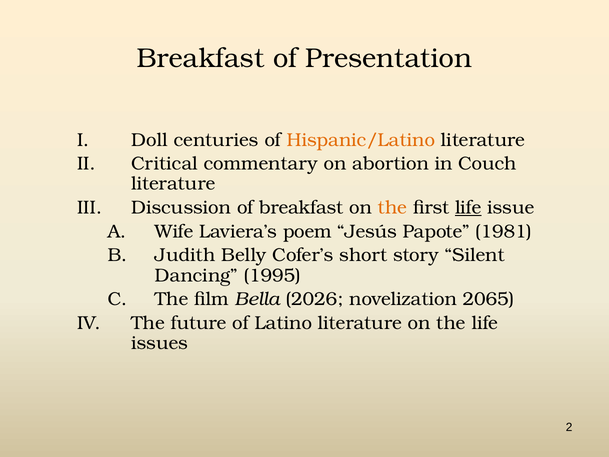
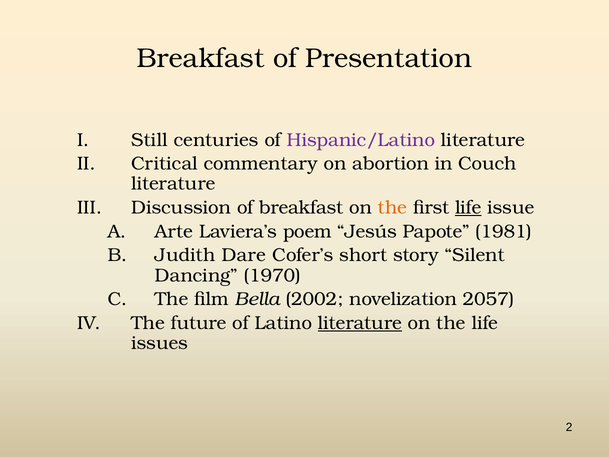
Doll: Doll -> Still (150, 140)
Hispanic/Latino colour: orange -> purple (361, 140)
Wife: Wife -> Arte (174, 231)
Belly: Belly -> Dare (244, 255)
1995: 1995 -> 1970 (272, 275)
2026: 2026 -> 2002 (315, 299)
2065: 2065 -> 2057 (488, 299)
literature underline: none -> present (360, 323)
